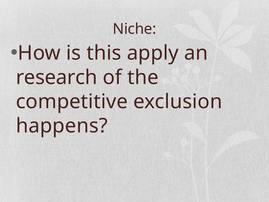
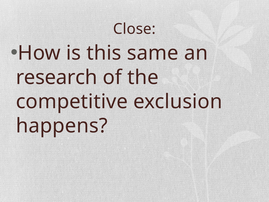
Niche: Niche -> Close (134, 29)
apply: apply -> same (153, 53)
